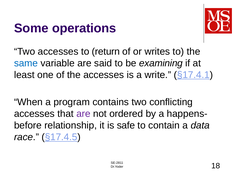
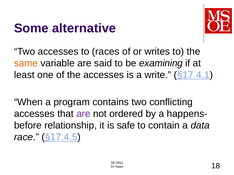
operations: operations -> alternative (84, 28)
return: return -> races (106, 52)
same colour: blue -> orange (26, 63)
